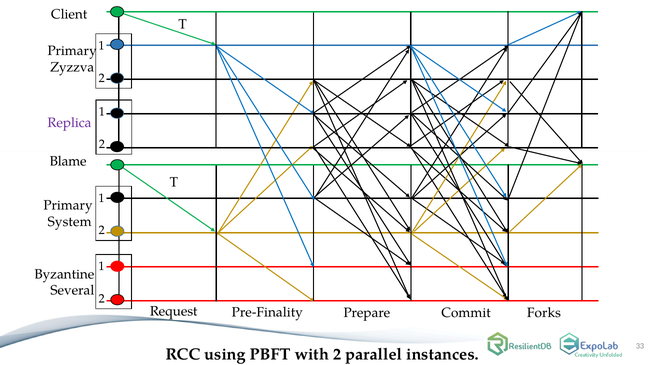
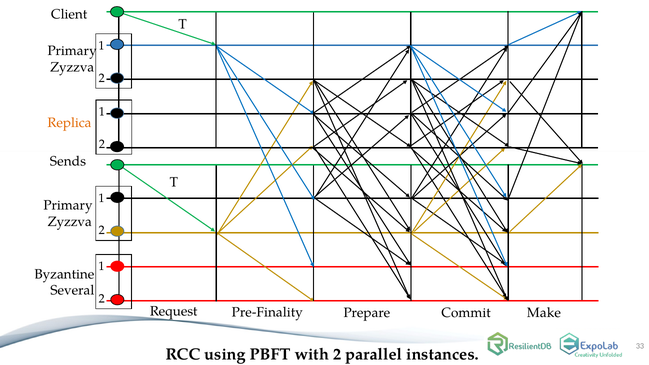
Replica colour: purple -> orange (69, 123)
Blame: Blame -> Sends (68, 161)
System: System -> Zyzzva (70, 222)
Forks: Forks -> Make (544, 313)
